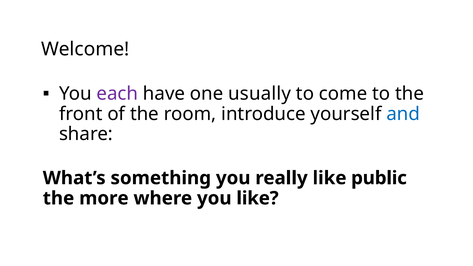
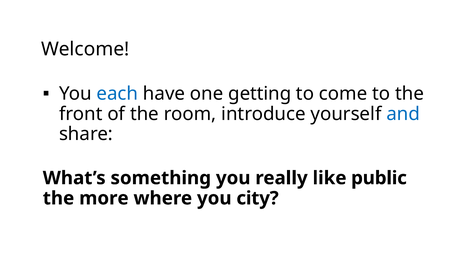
each colour: purple -> blue (117, 94)
usually: usually -> getting (260, 94)
you like: like -> city (258, 198)
